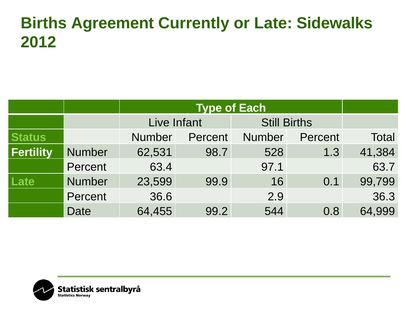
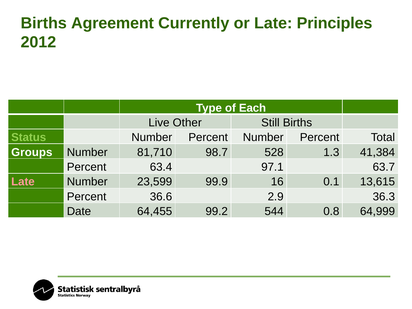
Sidewalks: Sidewalks -> Principles (335, 23)
Infant: Infant -> Other (187, 123)
Fertility: Fertility -> Groups (32, 152)
62,531: 62,531 -> 81,710 (155, 152)
Late colour: light green -> pink (23, 182)
99,799: 99,799 -> 13,615 (378, 182)
